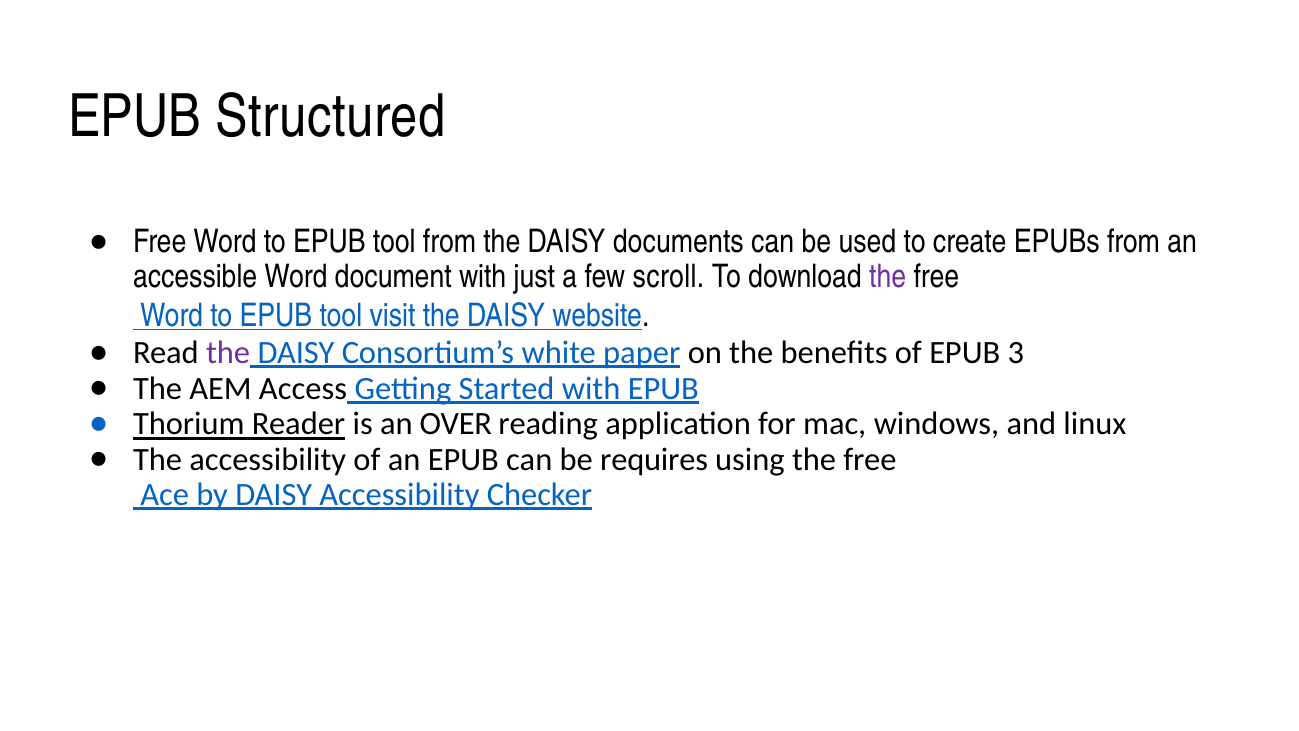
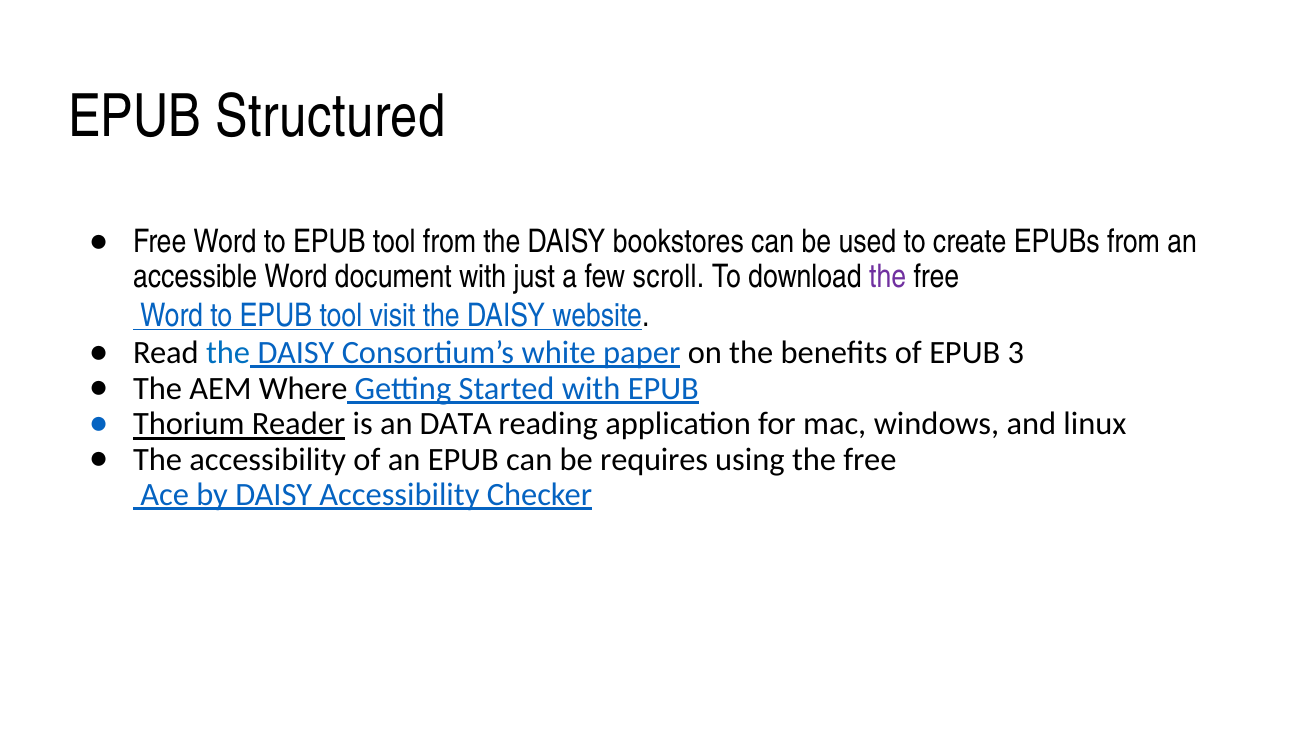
documents: documents -> bookstores (678, 242)
the colour: purple -> blue (228, 353)
Access: Access -> Where (303, 388)
OVER: OVER -> DATA (456, 424)
